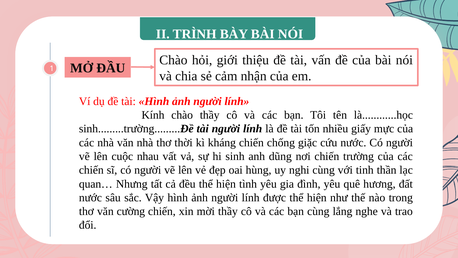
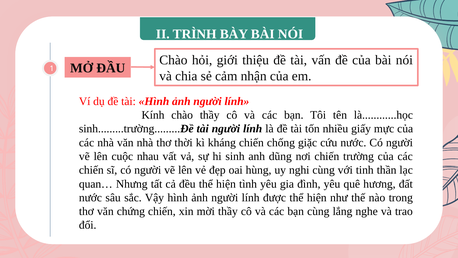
cường: cường -> chứng (131, 211)
